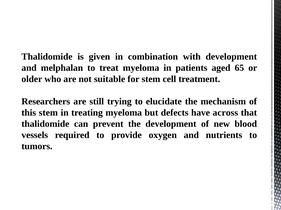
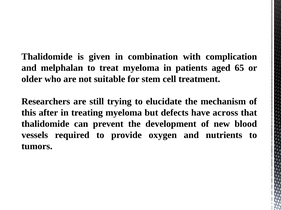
with development: development -> complication (231, 57)
this stem: stem -> after (48, 113)
